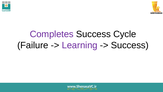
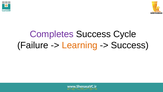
Learning colour: purple -> orange (80, 45)
